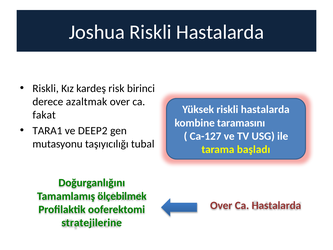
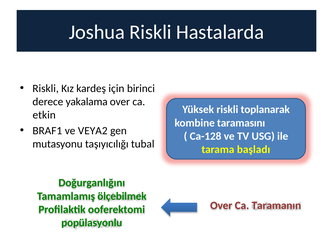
risk: risk -> için (116, 88)
azaltmak: azaltmak -> yakalama (87, 102)
Yüksek riskli hastalarda: hastalarda -> toplanarak (265, 109)
fakat: fakat -> etkin (44, 115)
TARA1: TARA1 -> BRAF1 (47, 130)
DEEP2: DEEP2 -> VEYA2 (93, 130)
Ca-127: Ca-127 -> Ca-128 (206, 136)
Ca Hastalarda: Hastalarda -> Taramanın (276, 205)
stratejilerine: stratejilerine -> popülasyonlu (92, 223)
